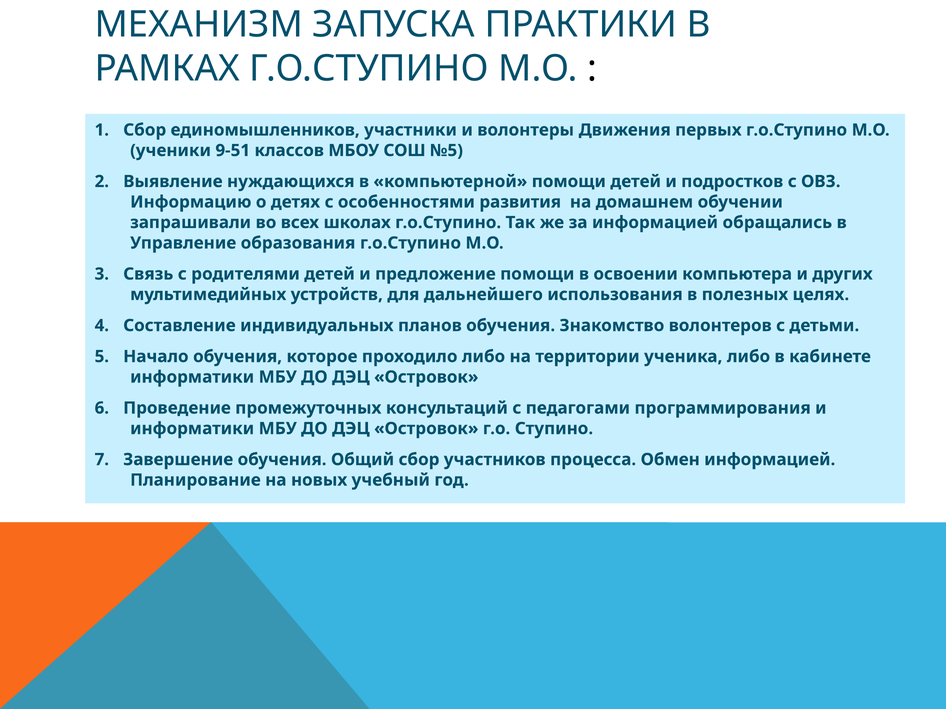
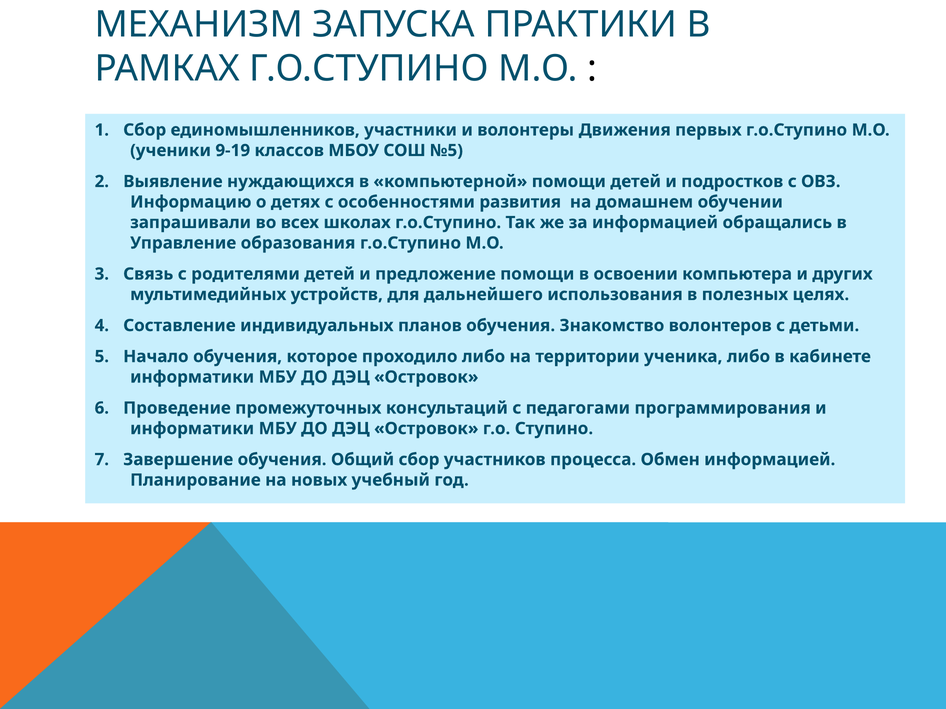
9-51: 9-51 -> 9-19 (233, 151)
